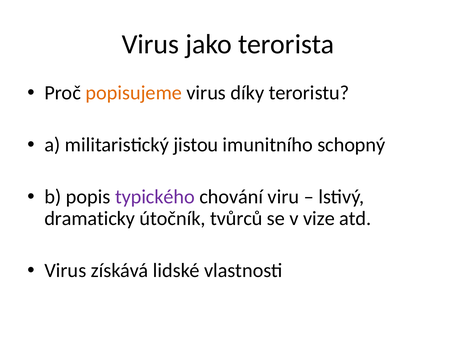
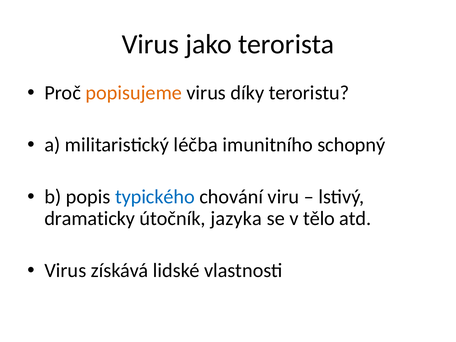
jistou: jistou -> léčba (196, 145)
typického colour: purple -> blue (155, 197)
tvůrců: tvůrců -> jazyka (236, 219)
vize: vize -> tělo (319, 219)
